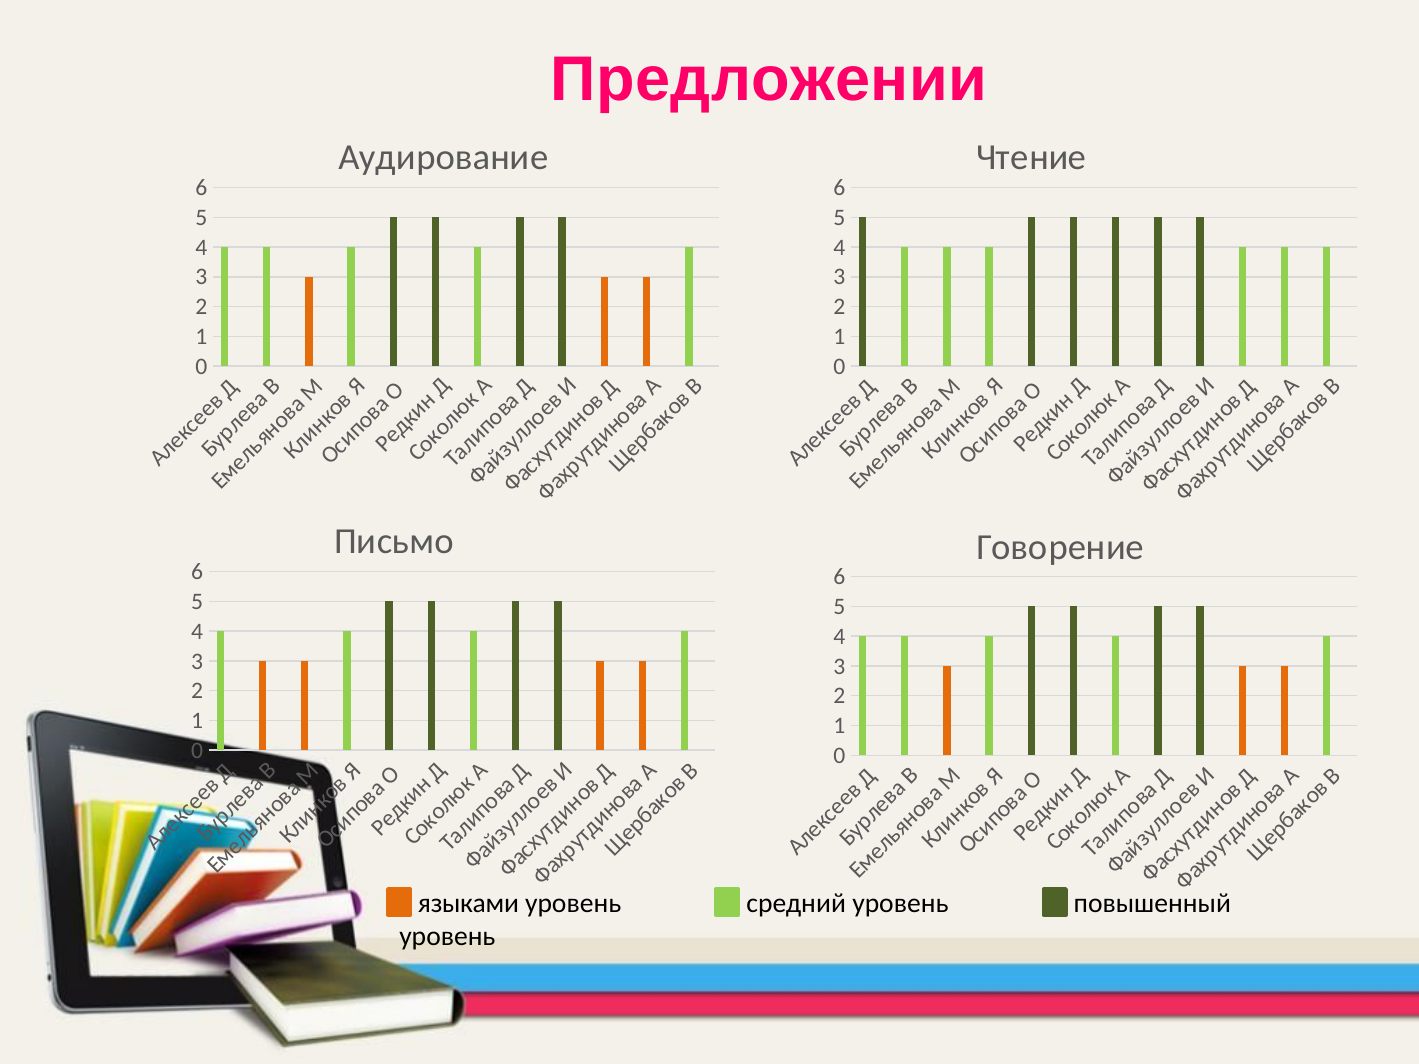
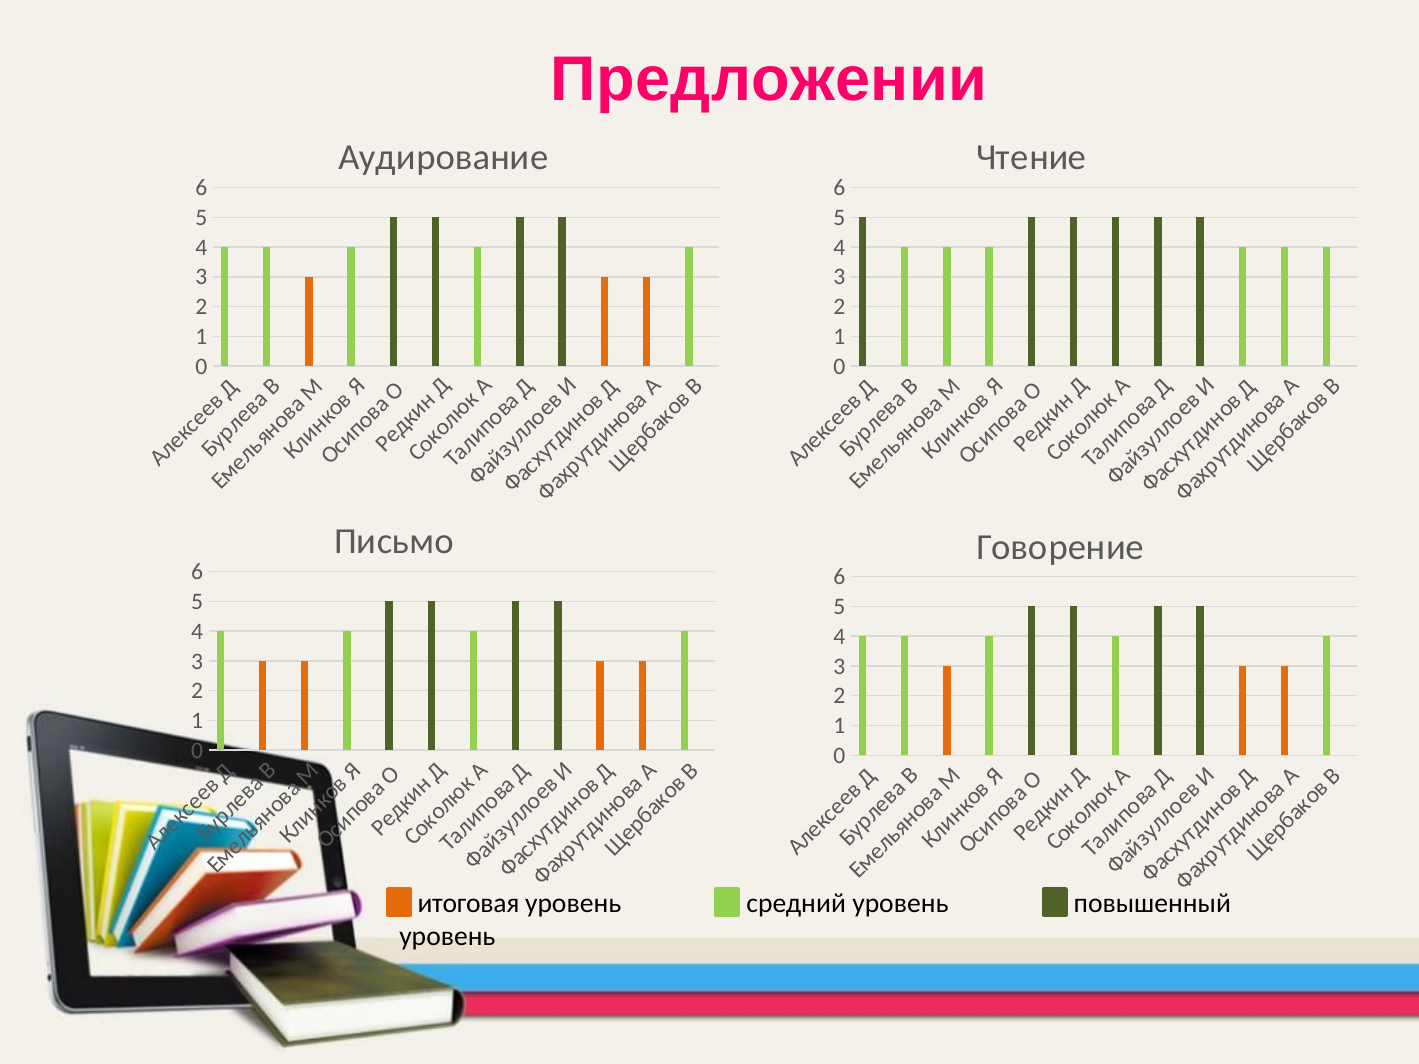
языками: языками -> итоговая (468, 904)
